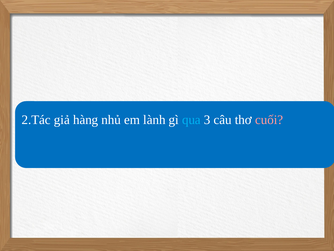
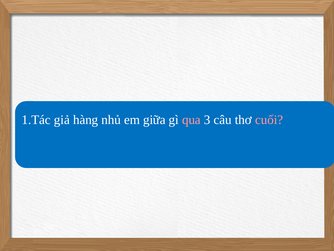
2.Tác: 2.Tác -> 1.Tác (36, 120)
lành: lành -> giữa (154, 120)
qua colour: light blue -> pink (191, 120)
